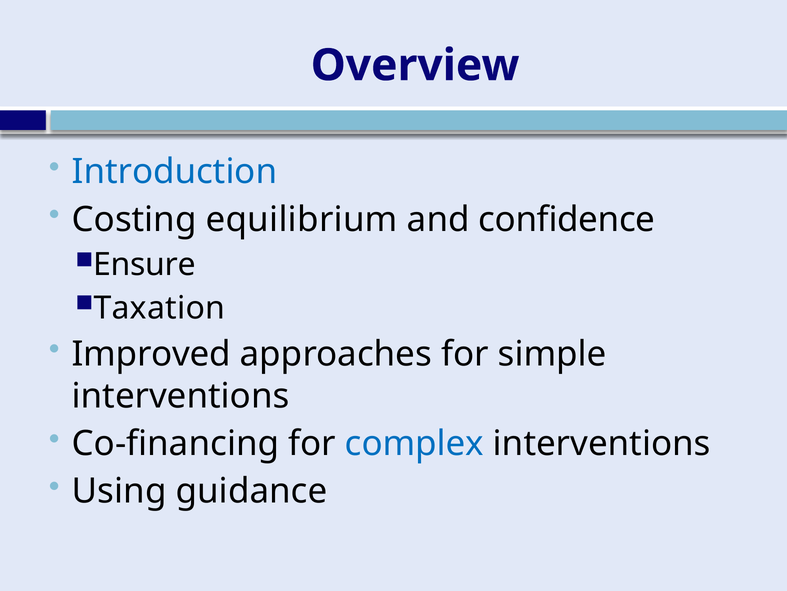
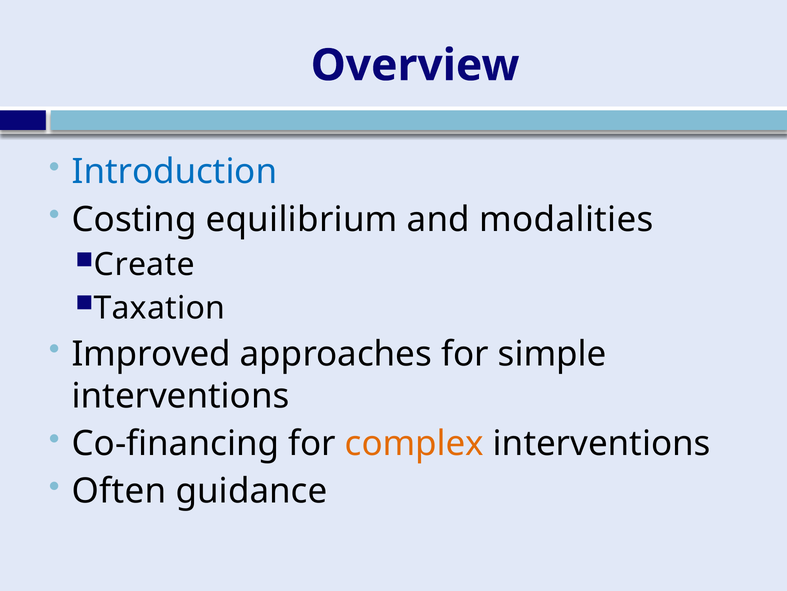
confidence: confidence -> modalities (566, 219)
Ensure: Ensure -> Create (144, 264)
complex colour: blue -> orange (414, 443)
Using: Using -> Often (119, 491)
